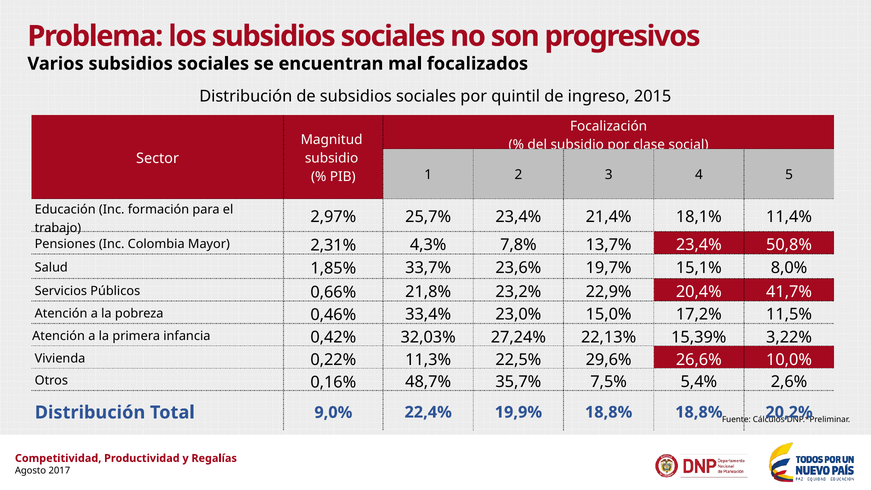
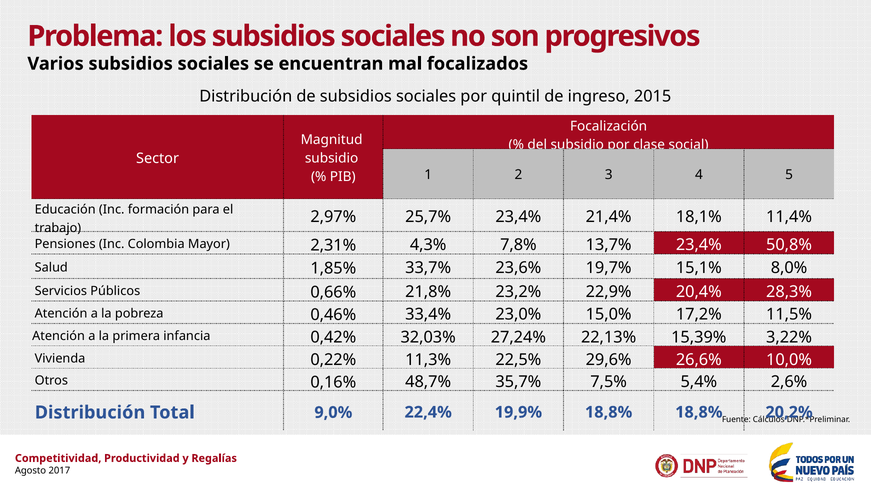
41,7%: 41,7% -> 28,3% (789, 292)
